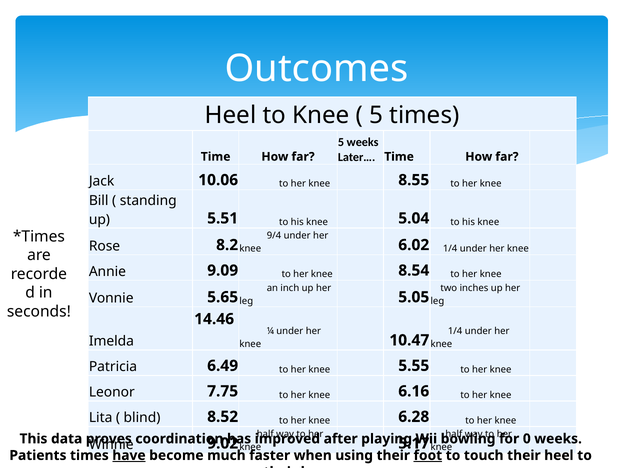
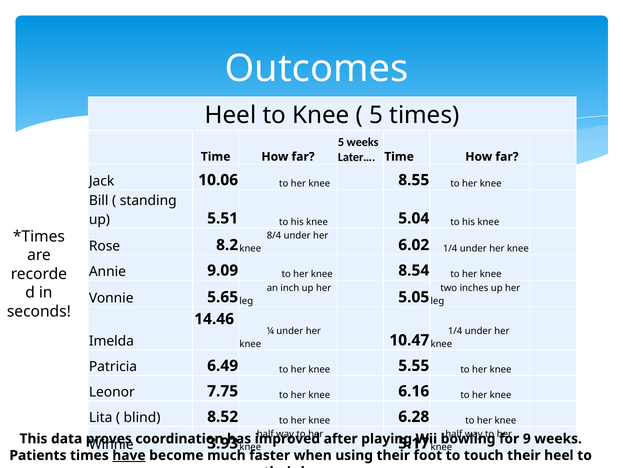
9/4: 9/4 -> 8/4 (274, 235)
0: 0 -> 9 (527, 438)
9.02: 9.02 -> 3.93 (223, 443)
foot underline: present -> none (428, 455)
